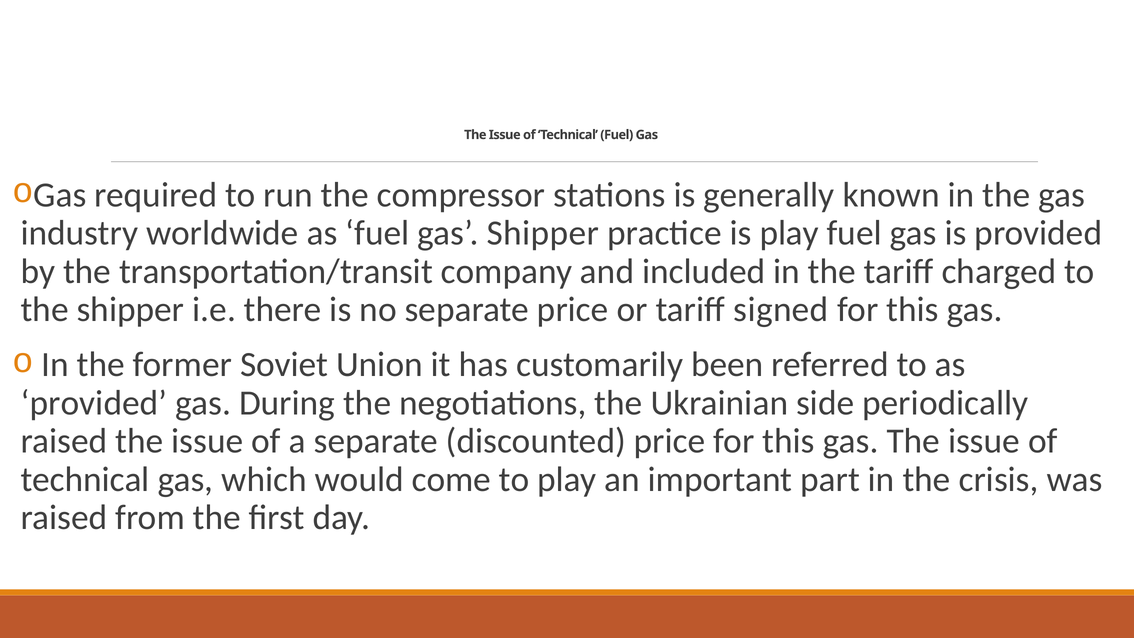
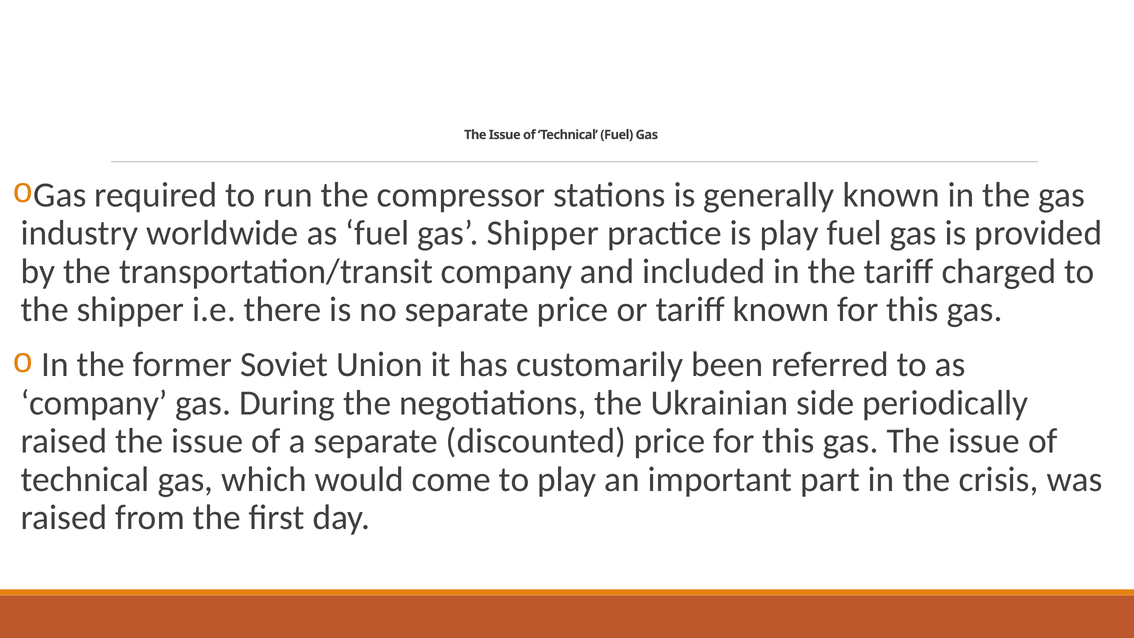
tariff signed: signed -> known (781, 310)
provided: provided -> company (94, 403)
